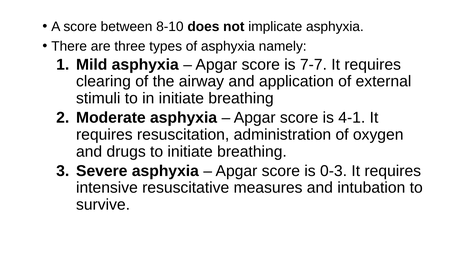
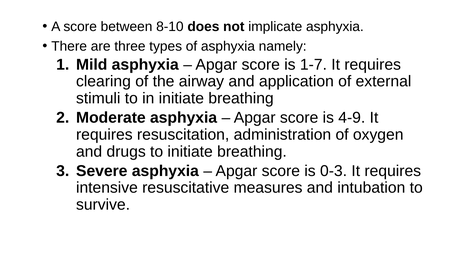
7-7: 7-7 -> 1-7 (313, 65)
4-1: 4-1 -> 4-9 (352, 118)
